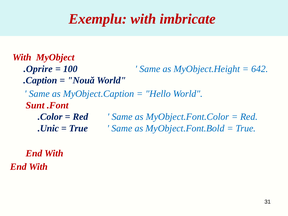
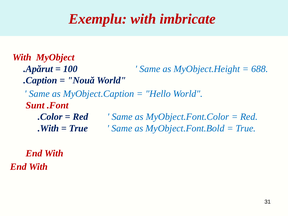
.Oprire: .Oprire -> .Apărut (38, 69)
642: 642 -> 688 (260, 69)
.Unic: .Unic -> .With (48, 128)
